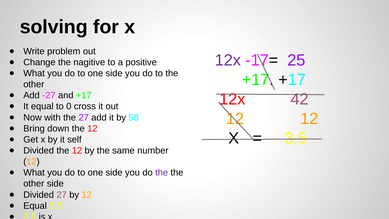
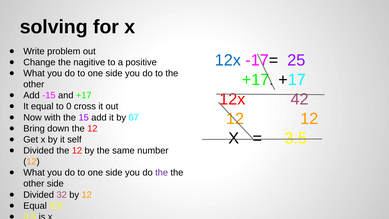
12x colour: purple -> blue (228, 60)
-27: -27 -> -15 (49, 95)
the 27: 27 -> 15 (84, 117)
58: 58 -> 67 (134, 117)
Divided 27: 27 -> 32 (62, 195)
